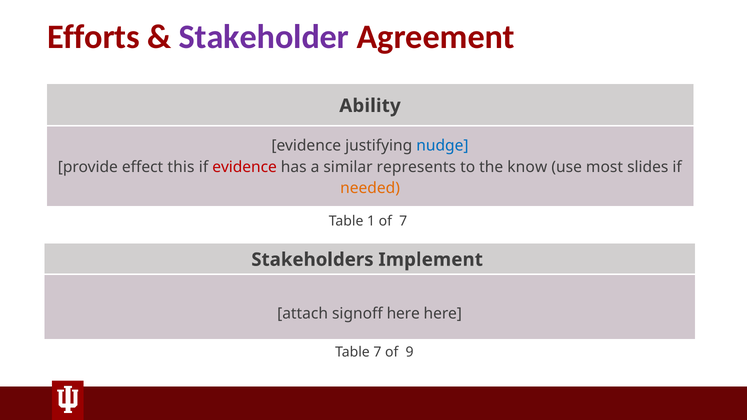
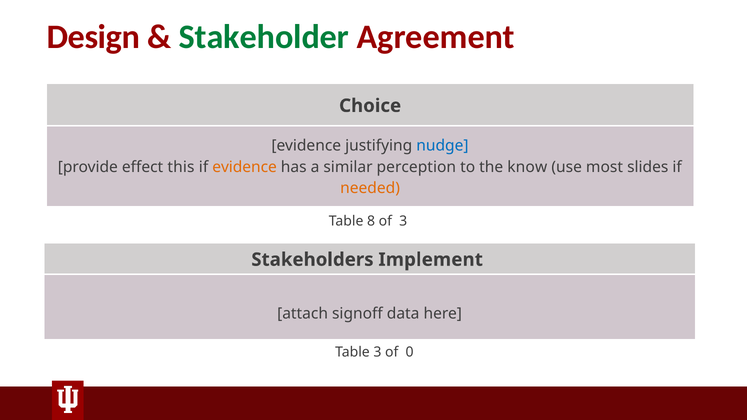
Efforts: Efforts -> Design (93, 37)
Stakeholder colour: purple -> green (264, 37)
Ability: Ability -> Choice (370, 106)
evidence colour: red -> orange (245, 167)
represents: represents -> perception (416, 167)
1: 1 -> 8 (371, 221)
of 7: 7 -> 3 (403, 221)
signoff here: here -> data (403, 314)
Table 7: 7 -> 3 (377, 352)
9: 9 -> 0 (410, 352)
